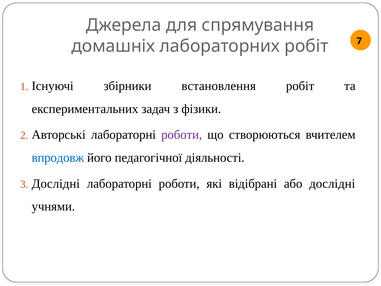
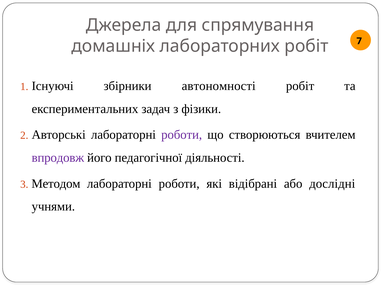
встановлення: встановлення -> автономності (219, 86)
впродовж colour: blue -> purple (58, 158)
Дослідні: Дослідні -> Методом (56, 183)
